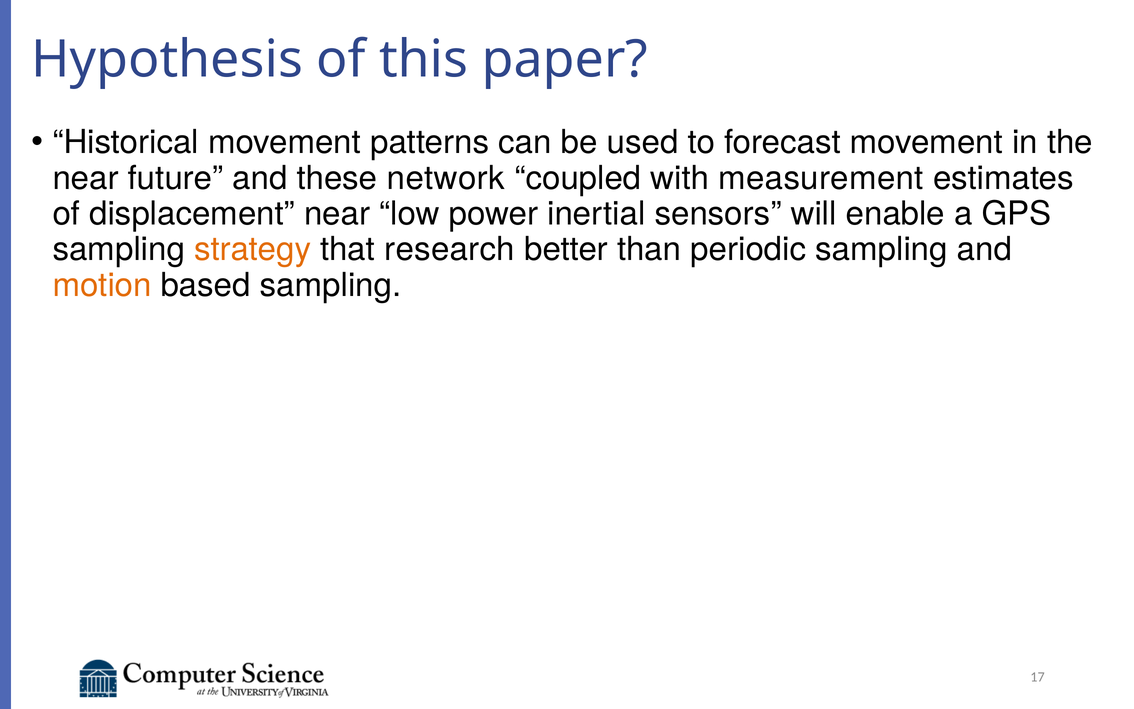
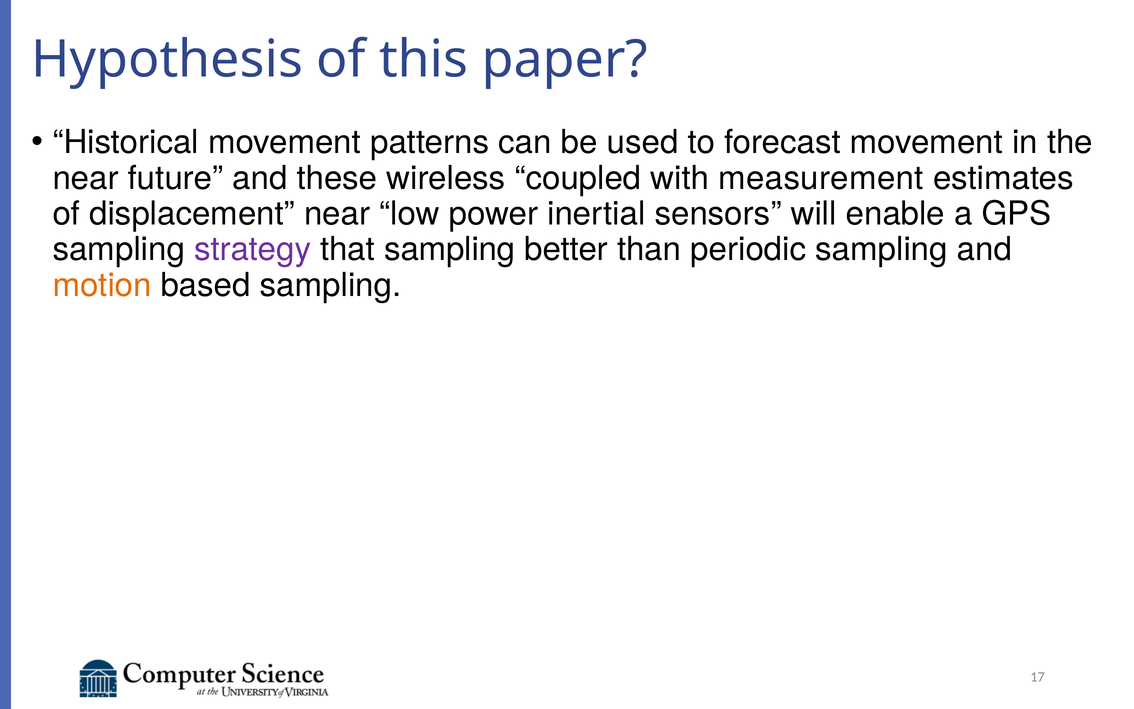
network: network -> wireless (446, 178)
strategy colour: orange -> purple (253, 249)
that research: research -> sampling (450, 249)
